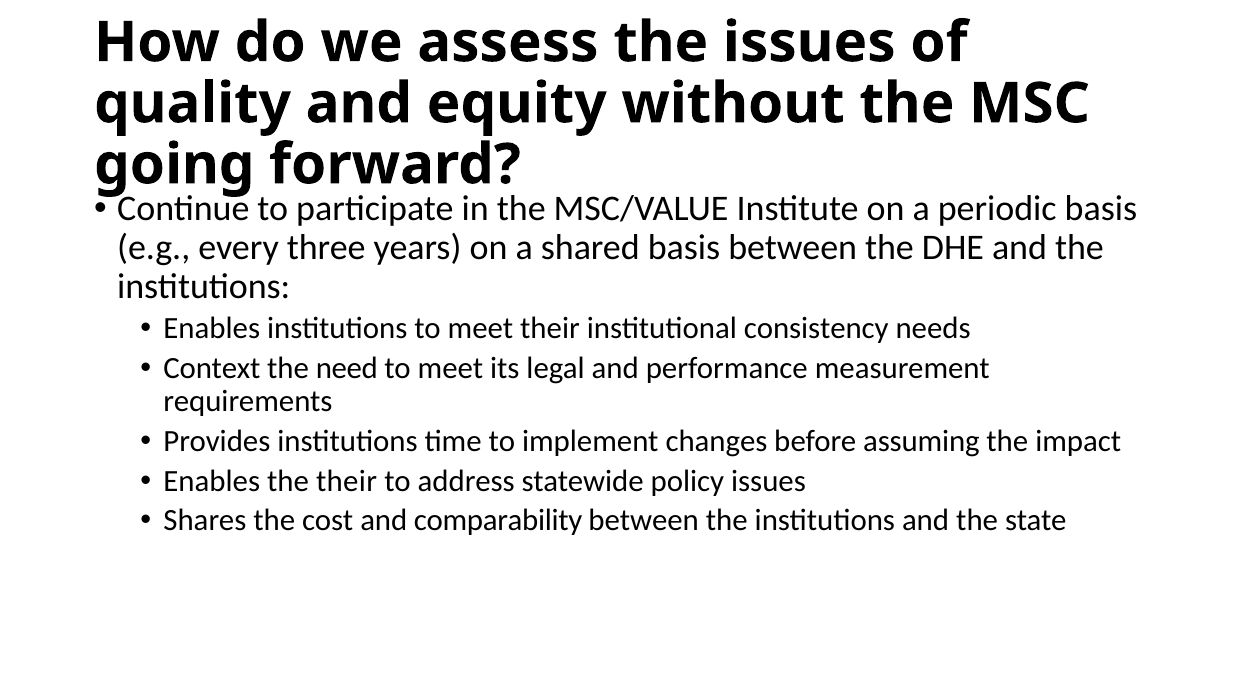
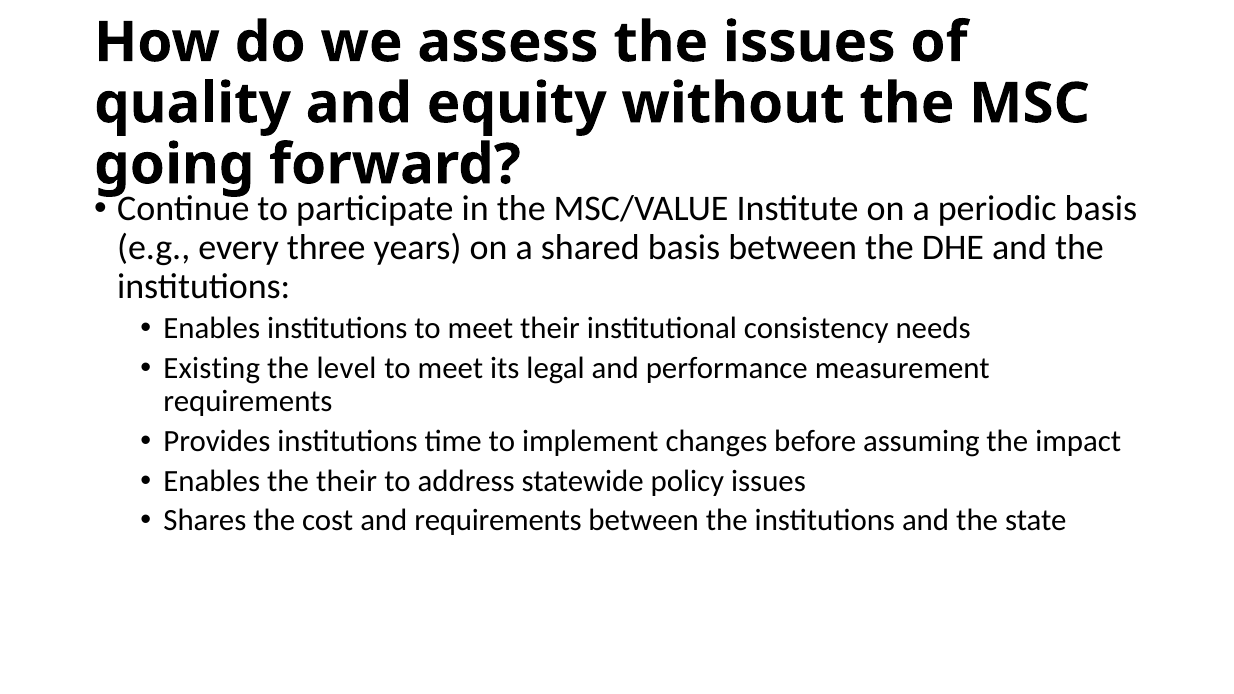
Context: Context -> Existing (212, 368)
need: need -> level (347, 368)
and comparability: comparability -> requirements (498, 521)
